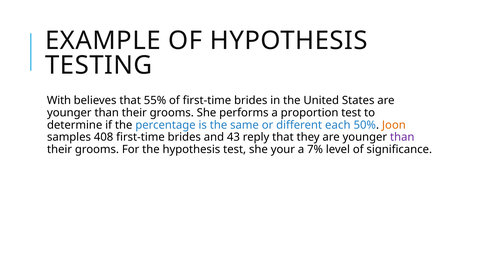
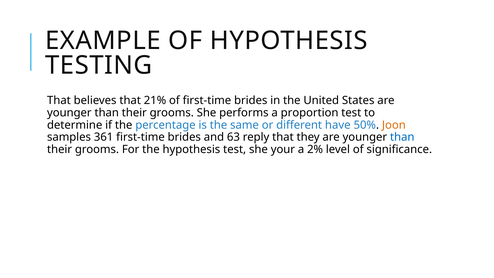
With: With -> That (59, 101)
55%: 55% -> 21% (155, 101)
each: each -> have (338, 125)
408: 408 -> 361 (104, 137)
43: 43 -> 63 (233, 137)
than colour: purple -> blue (402, 137)
7%: 7% -> 2% (315, 149)
